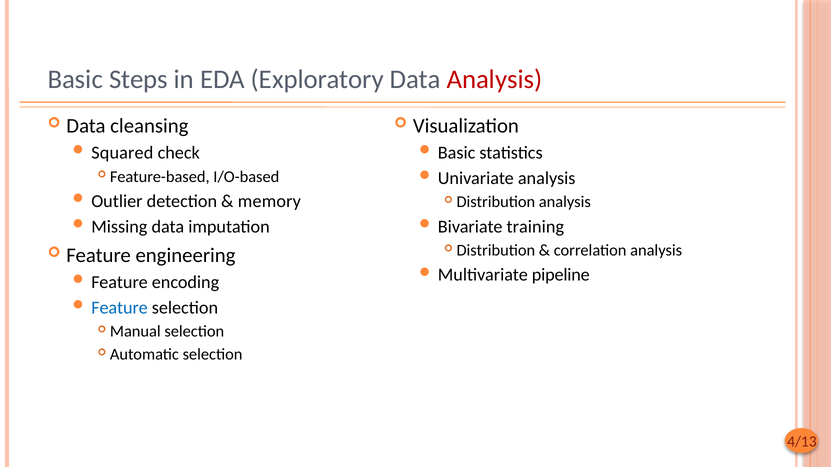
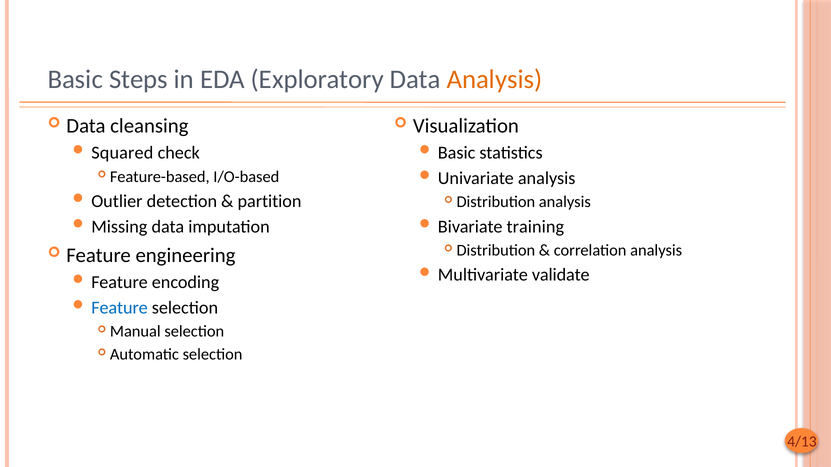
Analysis colour: red -> orange (494, 79)
memory: memory -> partition (270, 201)
pipeline: pipeline -> validate (561, 275)
